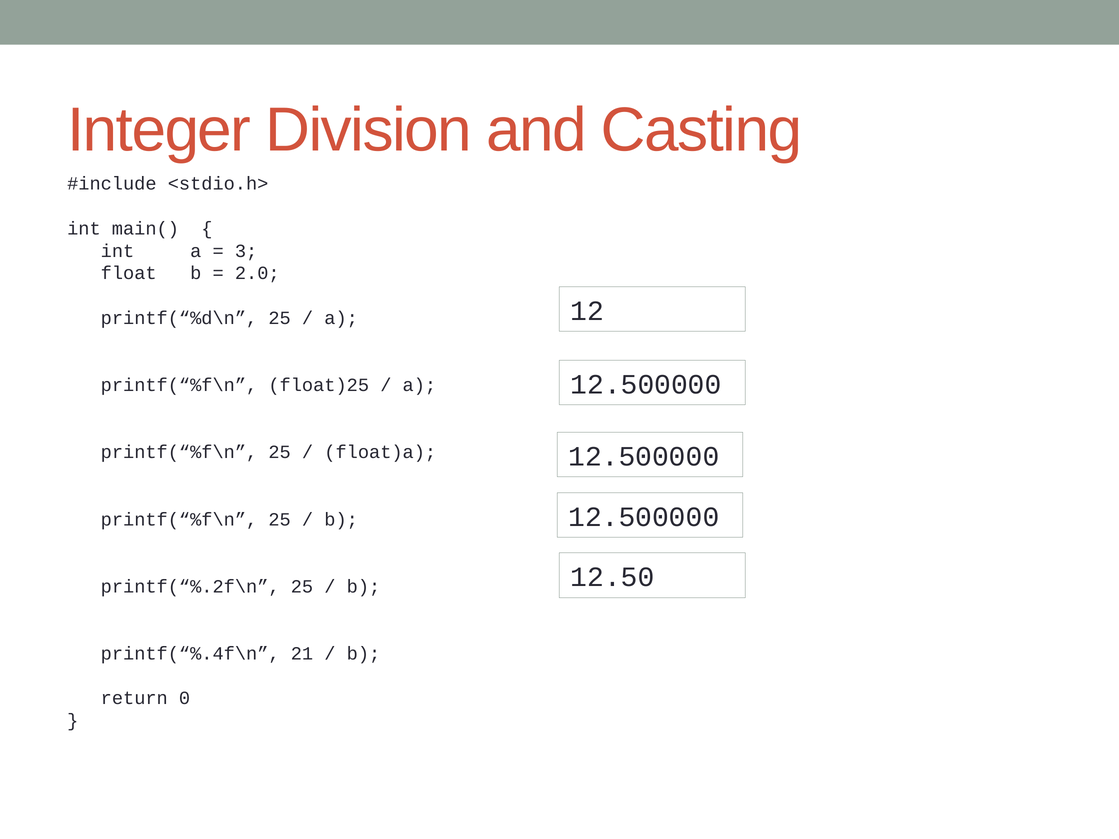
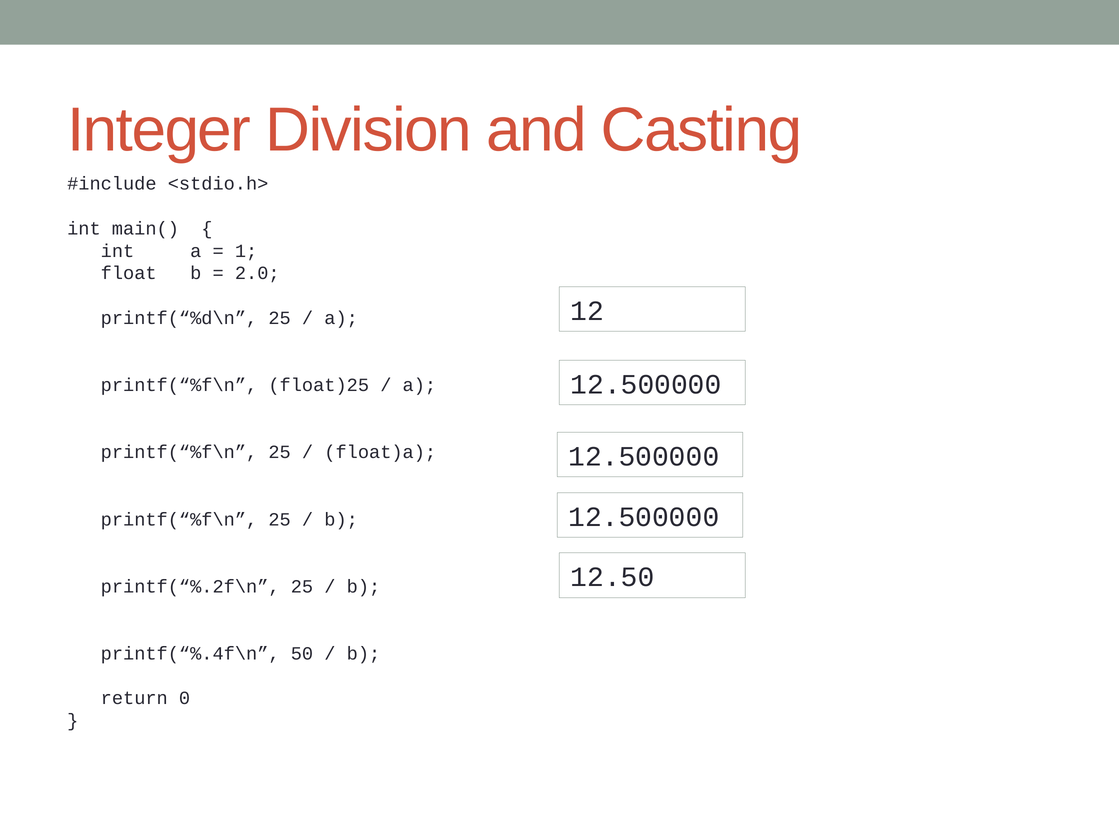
3: 3 -> 1 (246, 251)
21: 21 -> 50 (302, 654)
